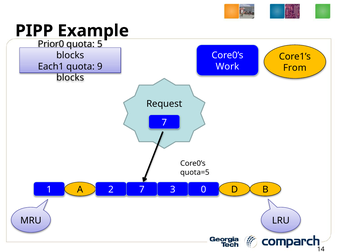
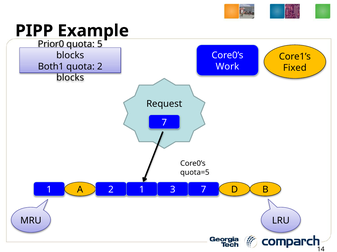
Each1: Each1 -> Both1 (51, 67)
quota 9: 9 -> 2 (100, 67)
From: From -> Fixed (295, 68)
2 7: 7 -> 1 (142, 190)
3 0: 0 -> 7 (204, 190)
